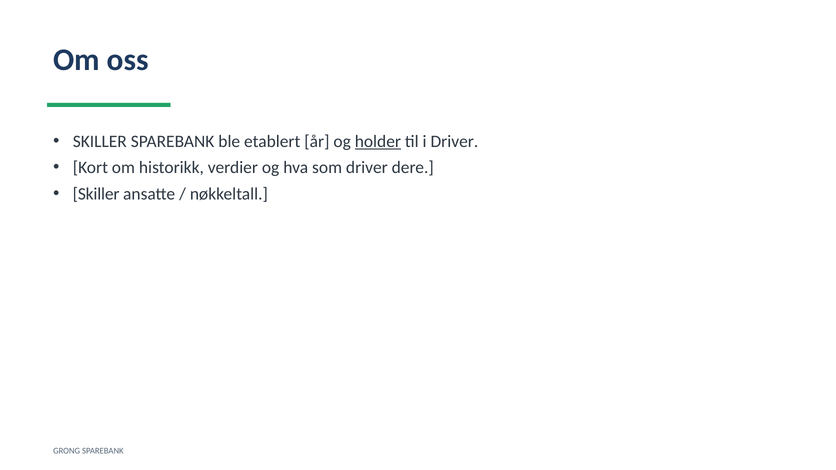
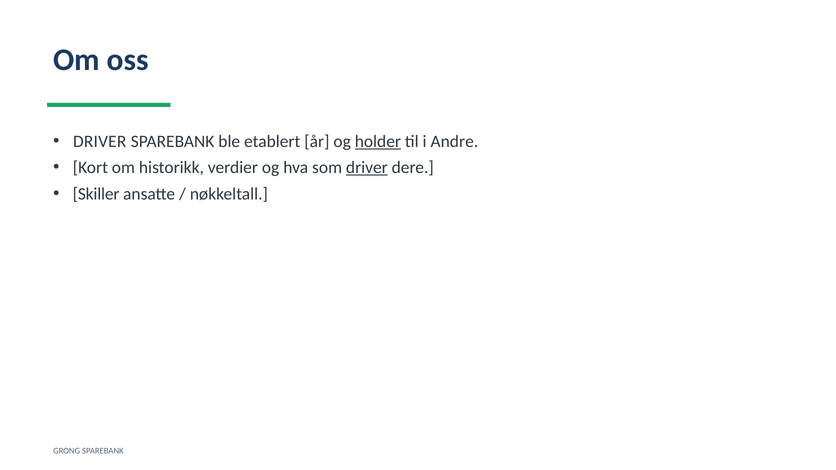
SKILLER: SKILLER -> DRIVER (100, 142)
i Driver: Driver -> Andre (454, 142)
driver underline: none -> present (367, 168)
